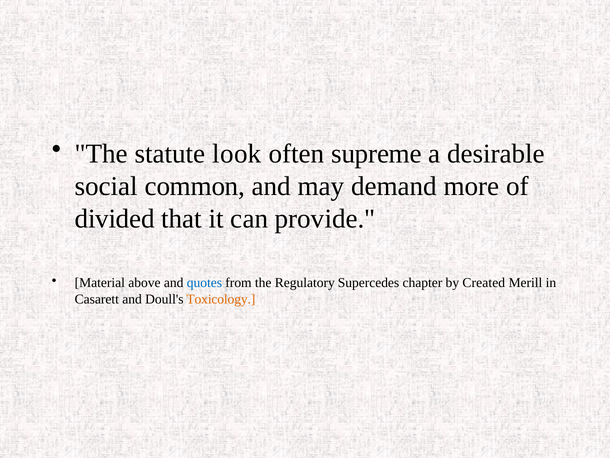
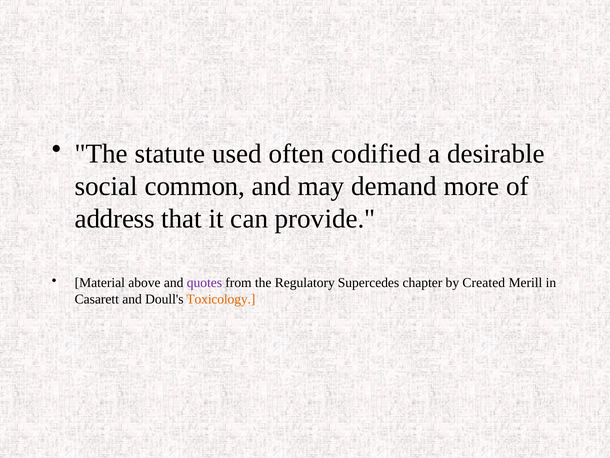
look: look -> used (237, 153)
supreme: supreme -> codified (376, 153)
divided: divided -> address (115, 218)
quotes colour: blue -> purple (204, 283)
